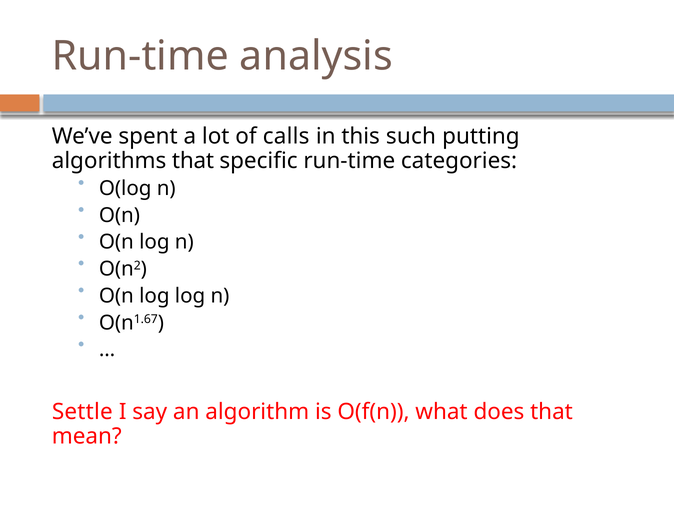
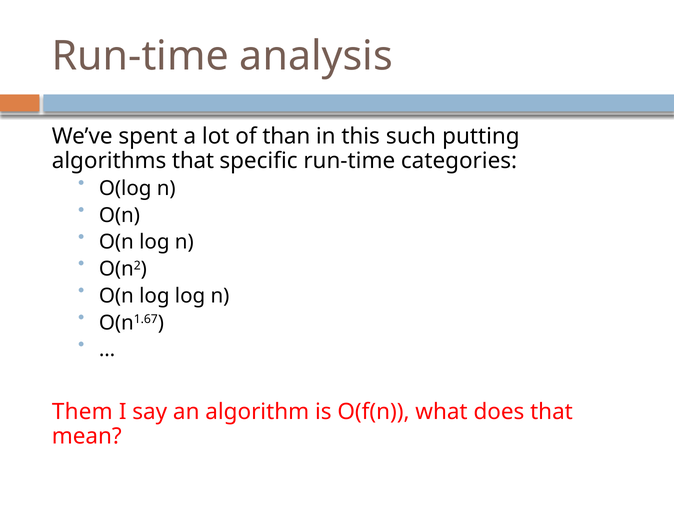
calls: calls -> than (286, 136)
Settle: Settle -> Them (82, 412)
